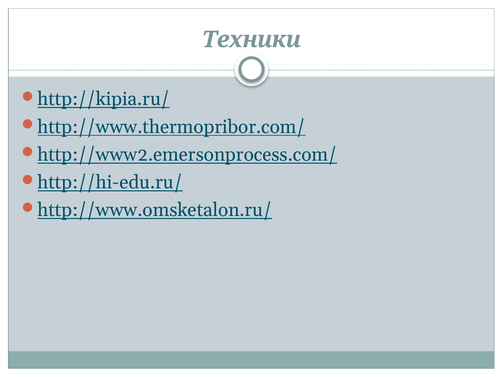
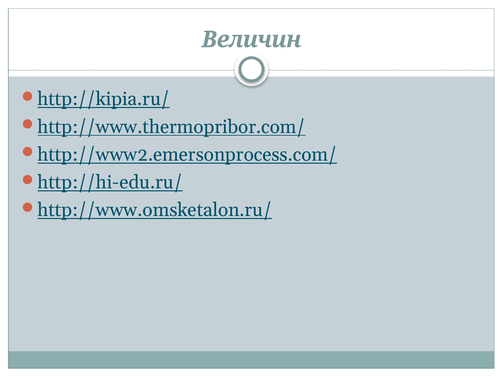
Техники: Техники -> Величин (251, 40)
